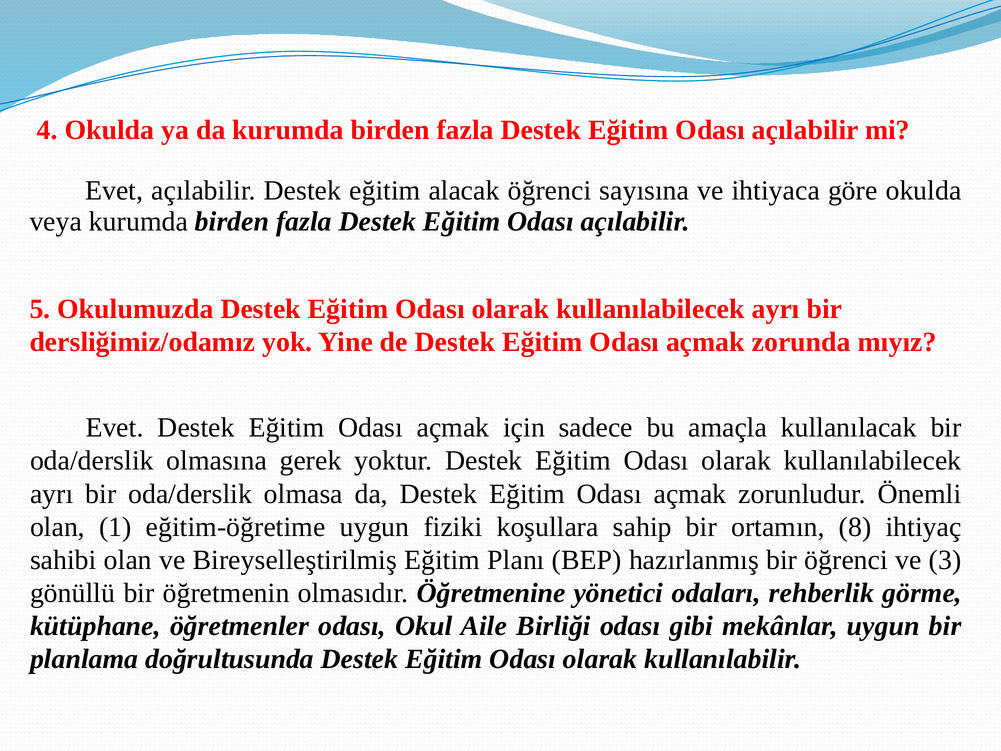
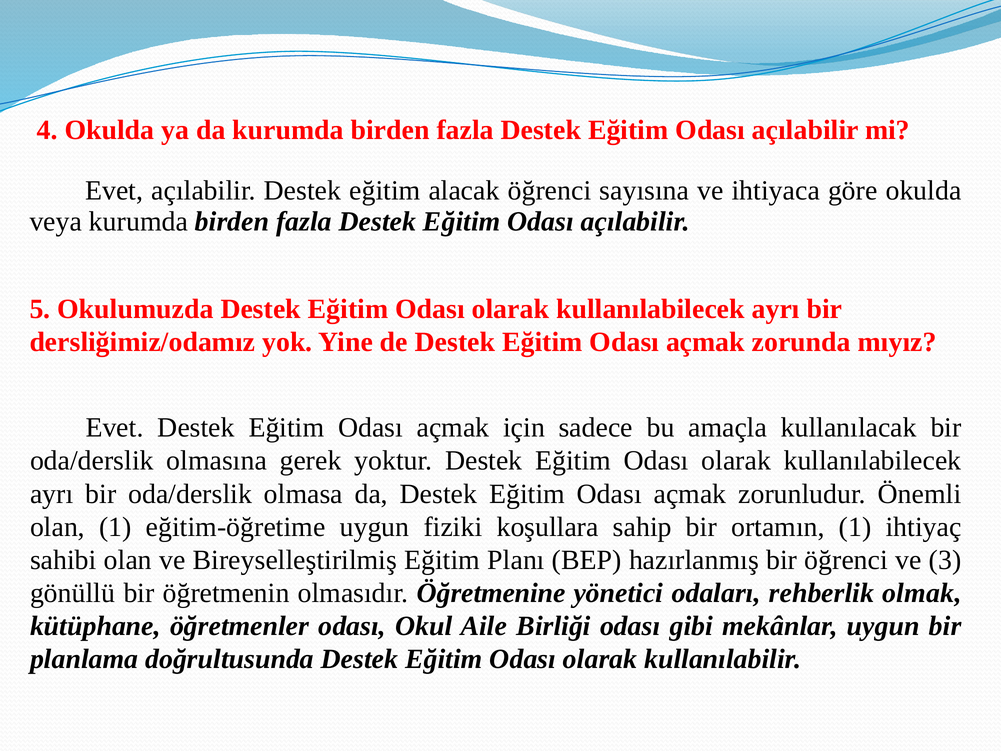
ortamın 8: 8 -> 1 (855, 527)
görme: görme -> olmak (922, 593)
